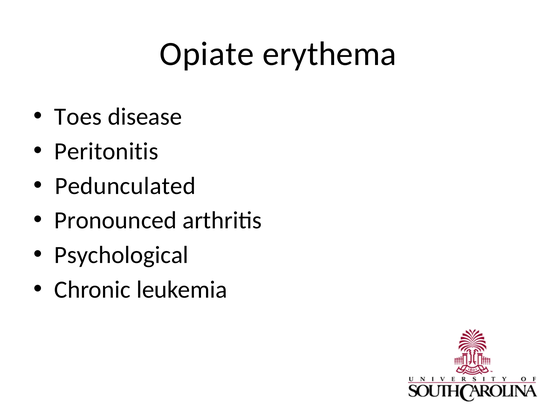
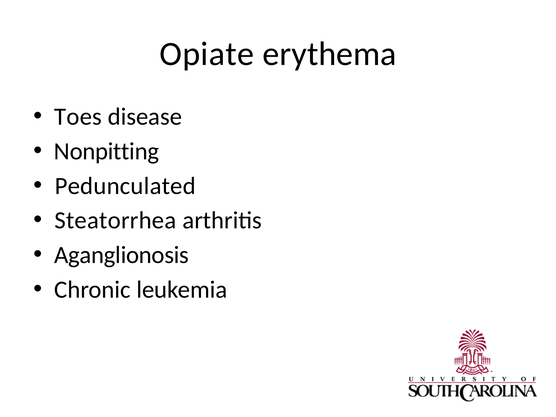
Peritonitis: Peritonitis -> Nonpitting (107, 151)
Pronounced: Pronounced -> Steatorrhea (115, 220)
Psychological: Psychological -> Aganglionosis (122, 255)
